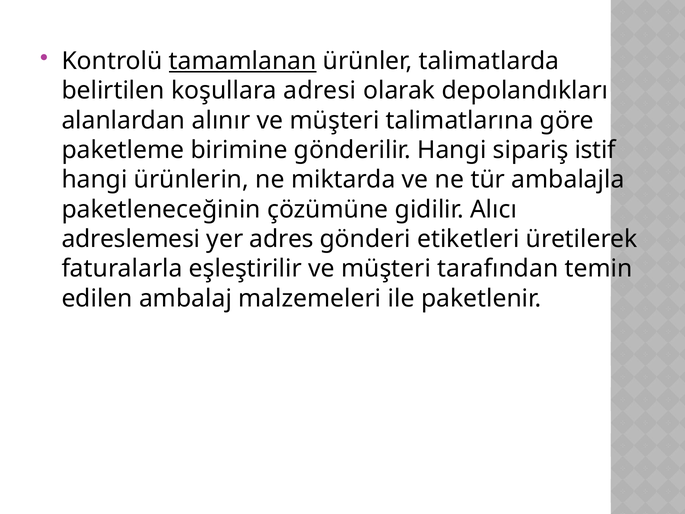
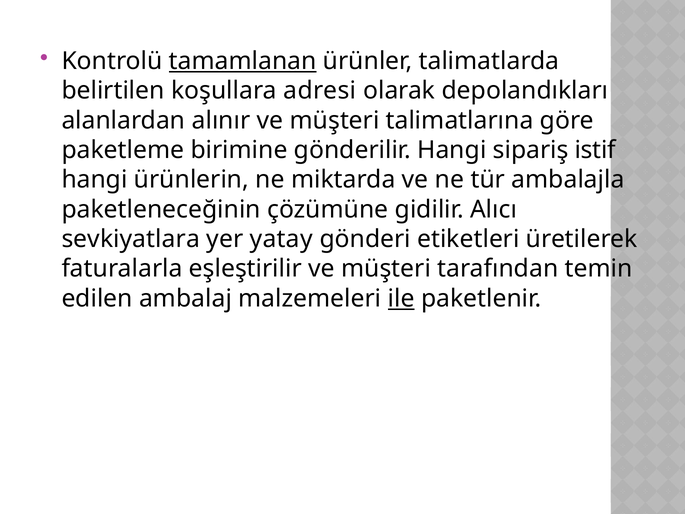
adreslemesi: adreslemesi -> sevkiyatlara (131, 239)
adres: adres -> yatay (281, 239)
ile underline: none -> present (401, 298)
